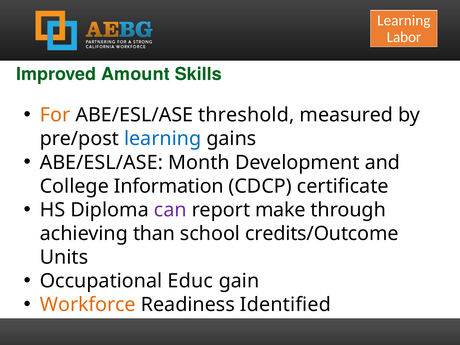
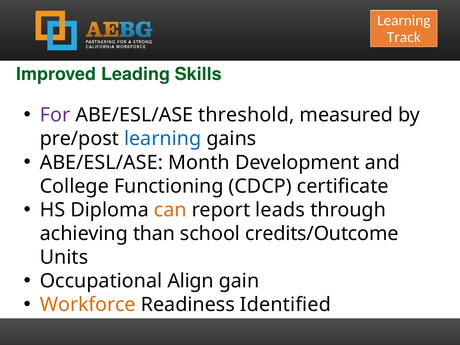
Labor: Labor -> Track (404, 37)
Amount: Amount -> Leading (136, 74)
For colour: orange -> purple (55, 115)
Information: Information -> Functioning (169, 186)
can colour: purple -> orange (170, 210)
make: make -> leads (280, 210)
Educ: Educ -> Align (191, 281)
